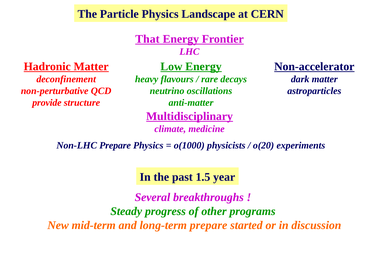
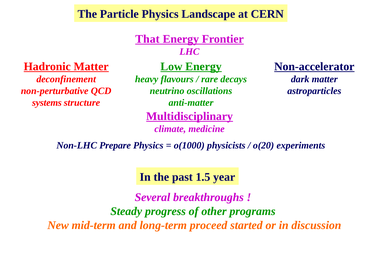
provide: provide -> systems (47, 102)
long-term prepare: prepare -> proceed (209, 225)
